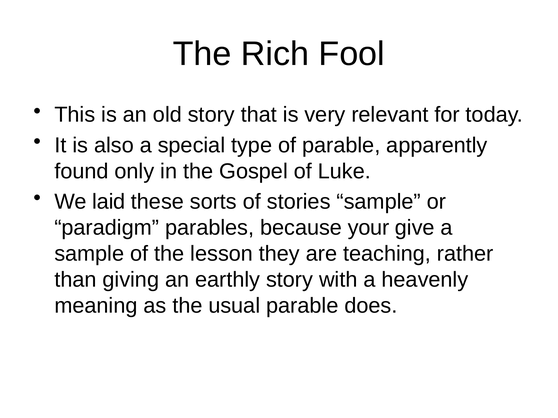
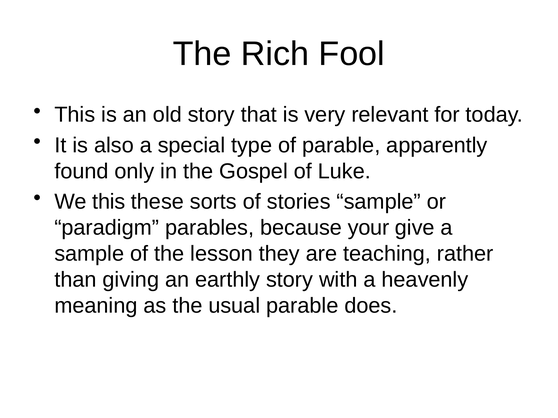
We laid: laid -> this (109, 202)
